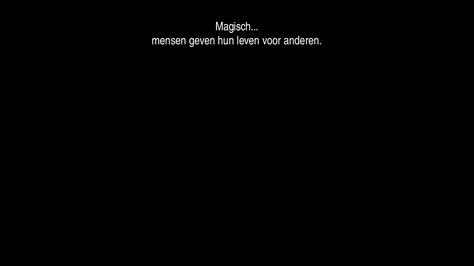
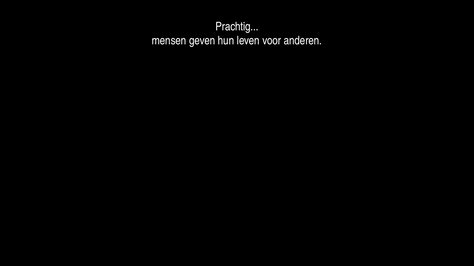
Magisch: Magisch -> Prachtig (237, 27)
